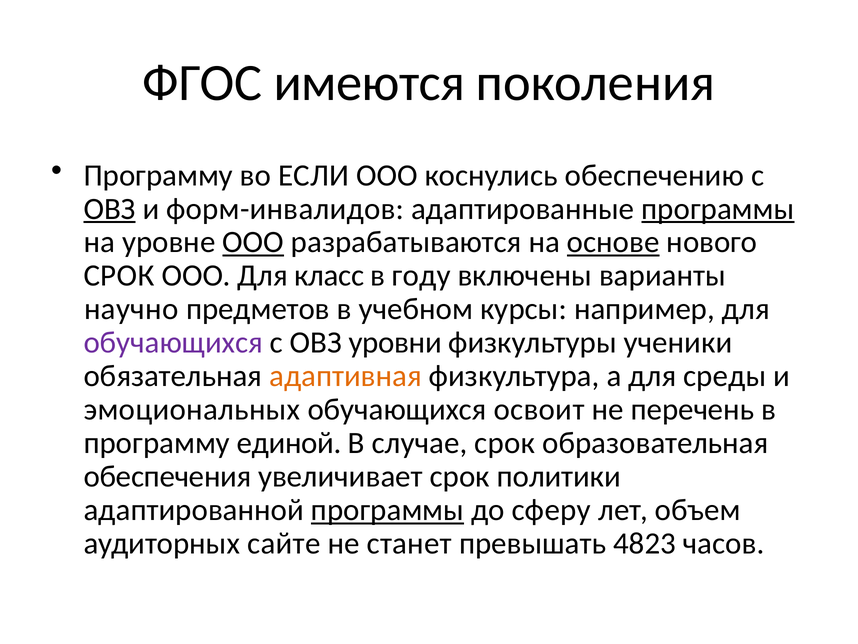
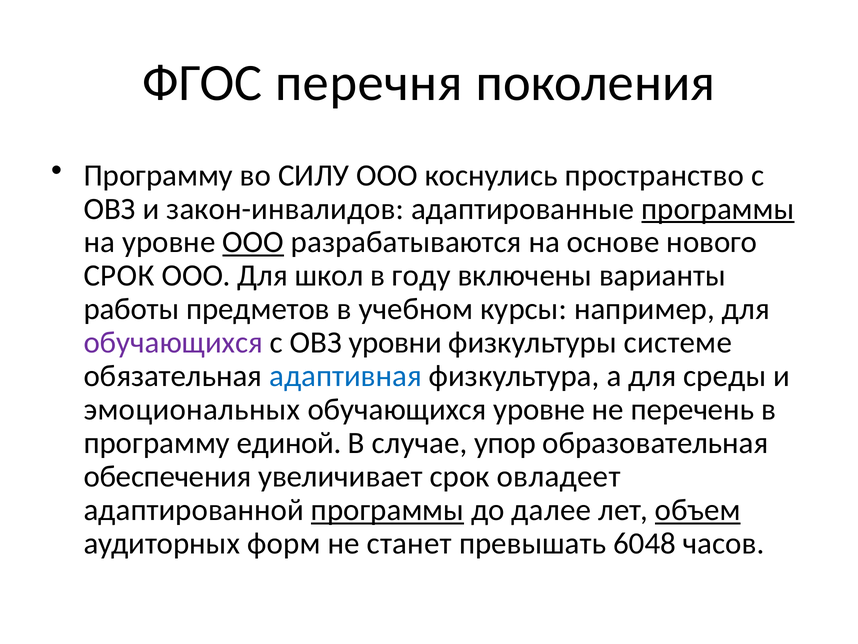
имеются: имеются -> перечня (369, 83)
ЕСЛИ: ЕСЛИ -> СИЛУ (314, 175)
обеспечению: обеспечению -> пространство (654, 175)
ОВЗ underline: present -> none (110, 209)
форм-инвалидов: форм-инвалидов -> закон-инвалидов (285, 209)
основе underline: present -> none (613, 242)
класс: класс -> школ (329, 276)
научно: научно -> работы (131, 309)
ученики: ученики -> системе (678, 342)
адаптивная colour: orange -> blue (346, 376)
обучающихся освоит: освоит -> уровне (539, 409)
случае срок: срок -> упор (505, 443)
политики: политики -> овладеет (559, 476)
сферу: сферу -> далее (551, 510)
объем underline: none -> present (698, 510)
сайте: сайте -> форм (284, 543)
4823: 4823 -> 6048 (645, 543)
